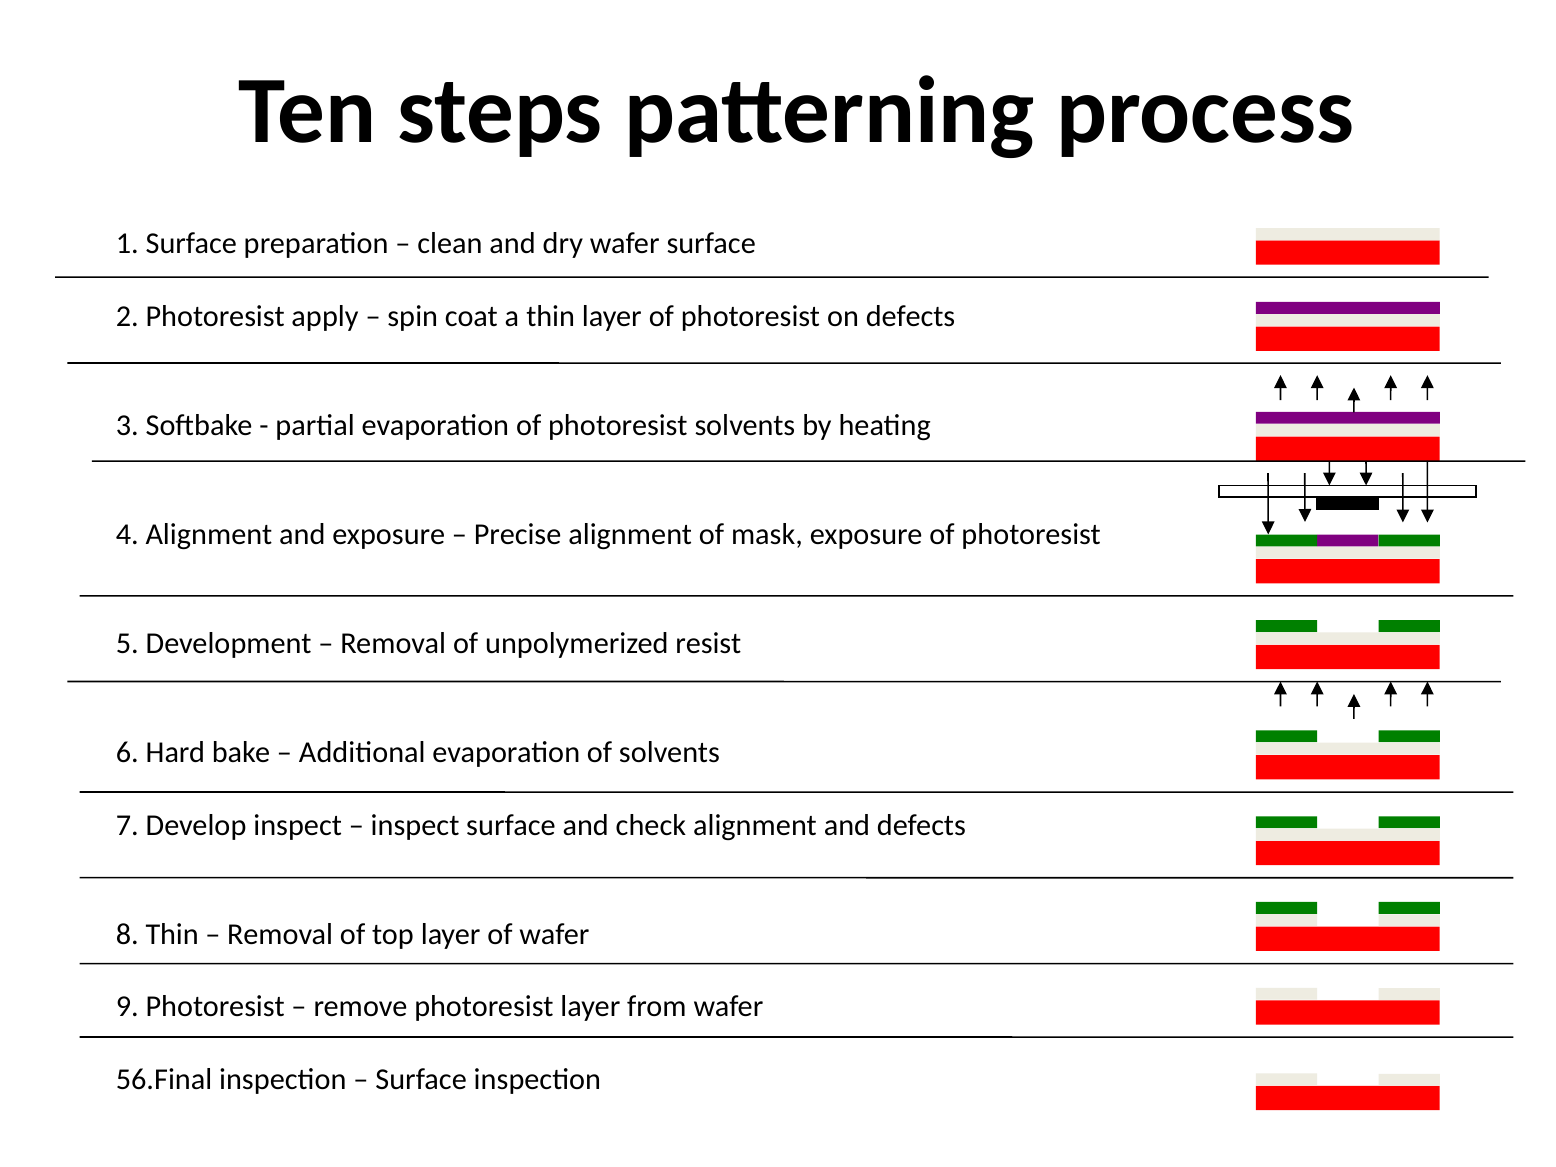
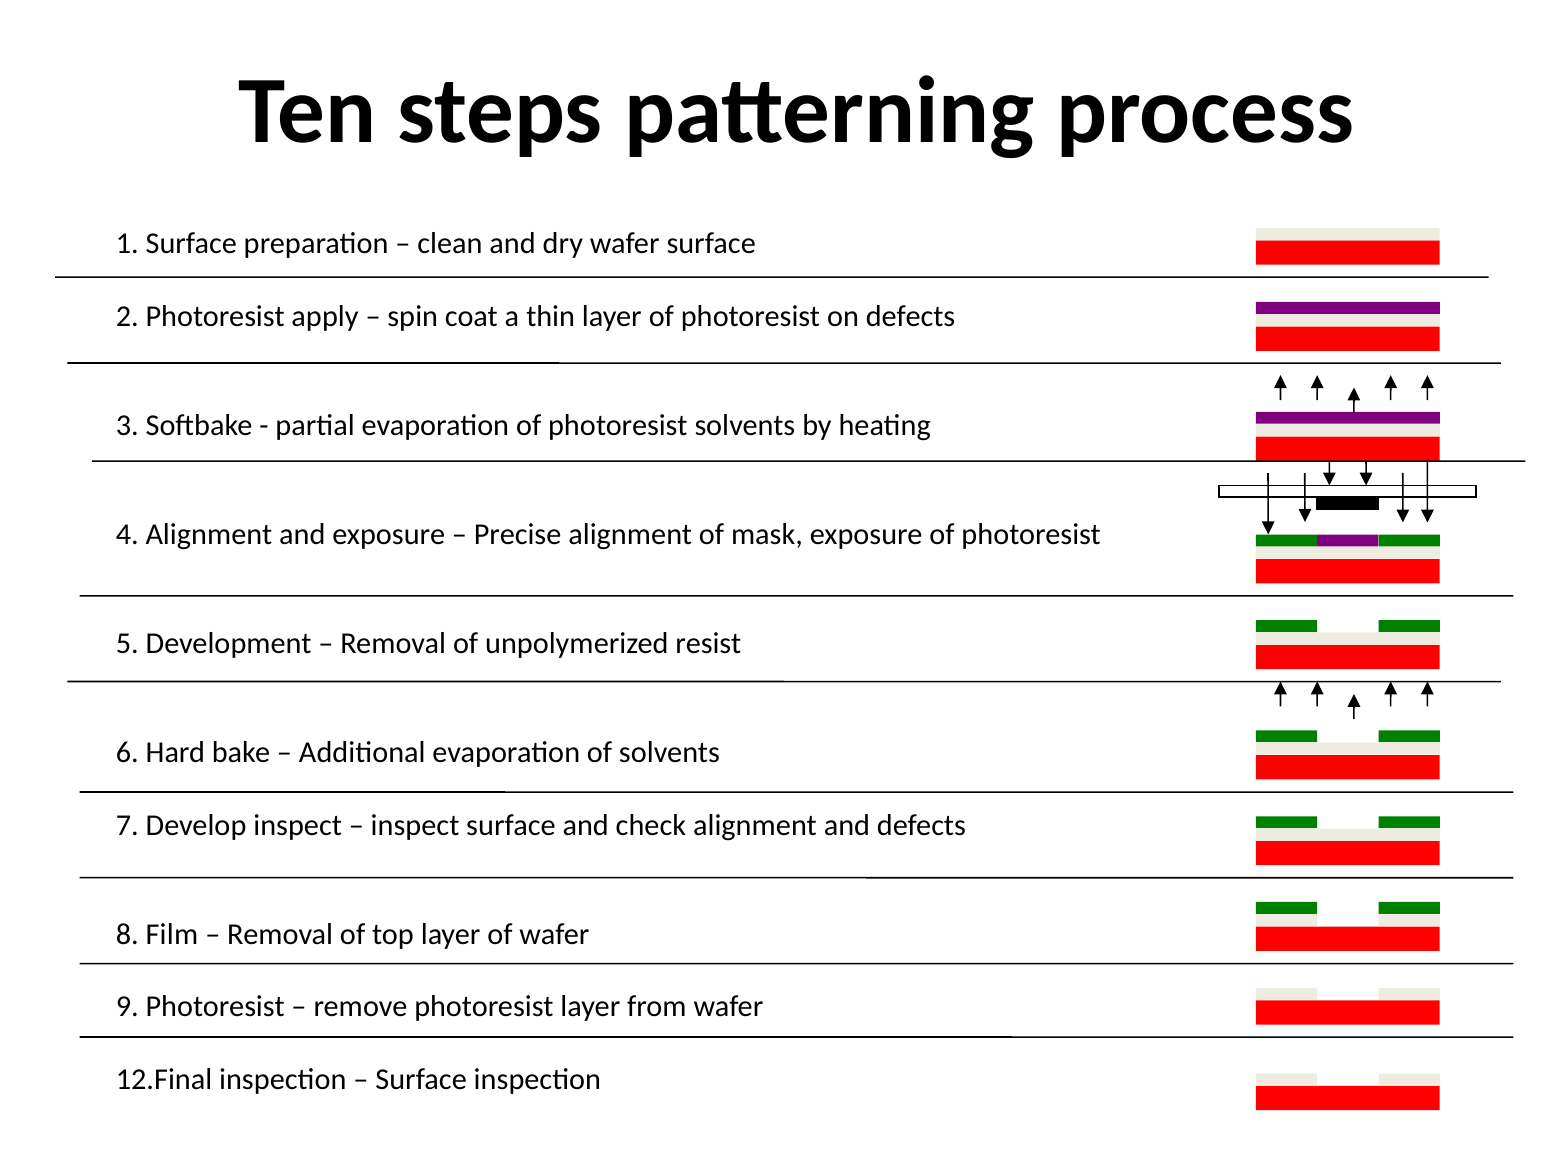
8 Thin: Thin -> Film (172, 934)
56.Final: 56.Final -> 12.Final (164, 1080)
